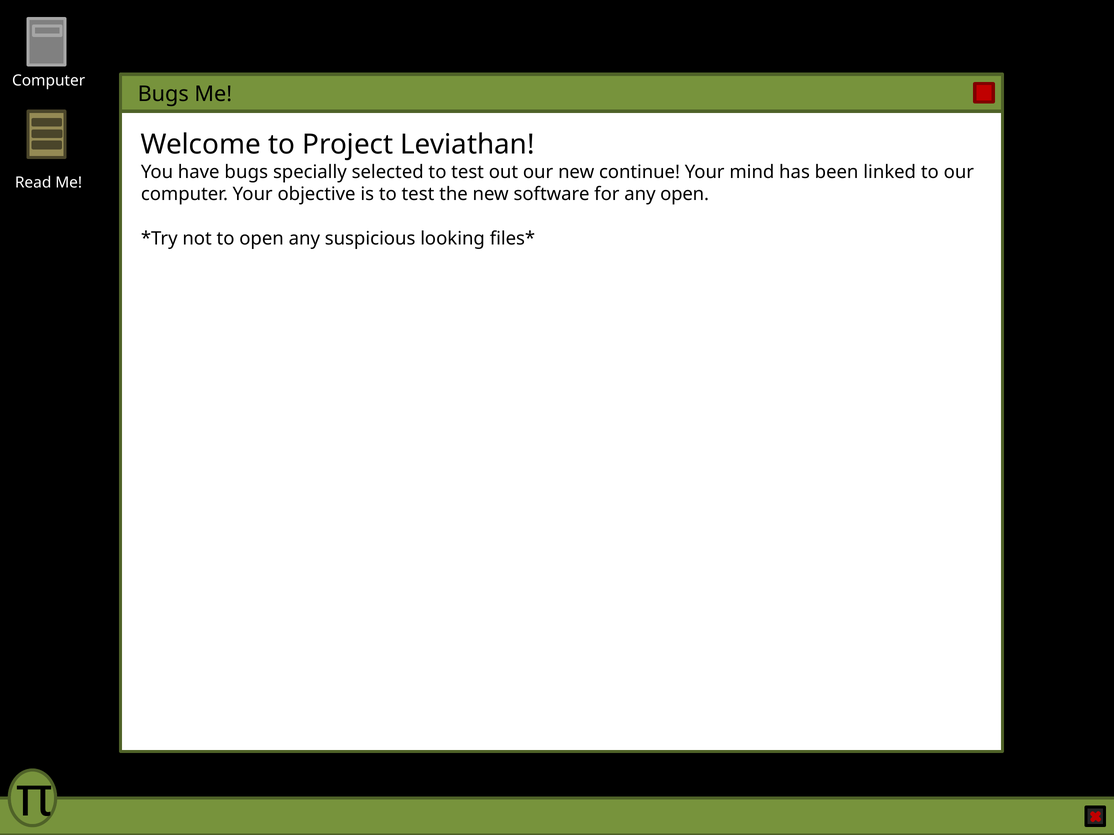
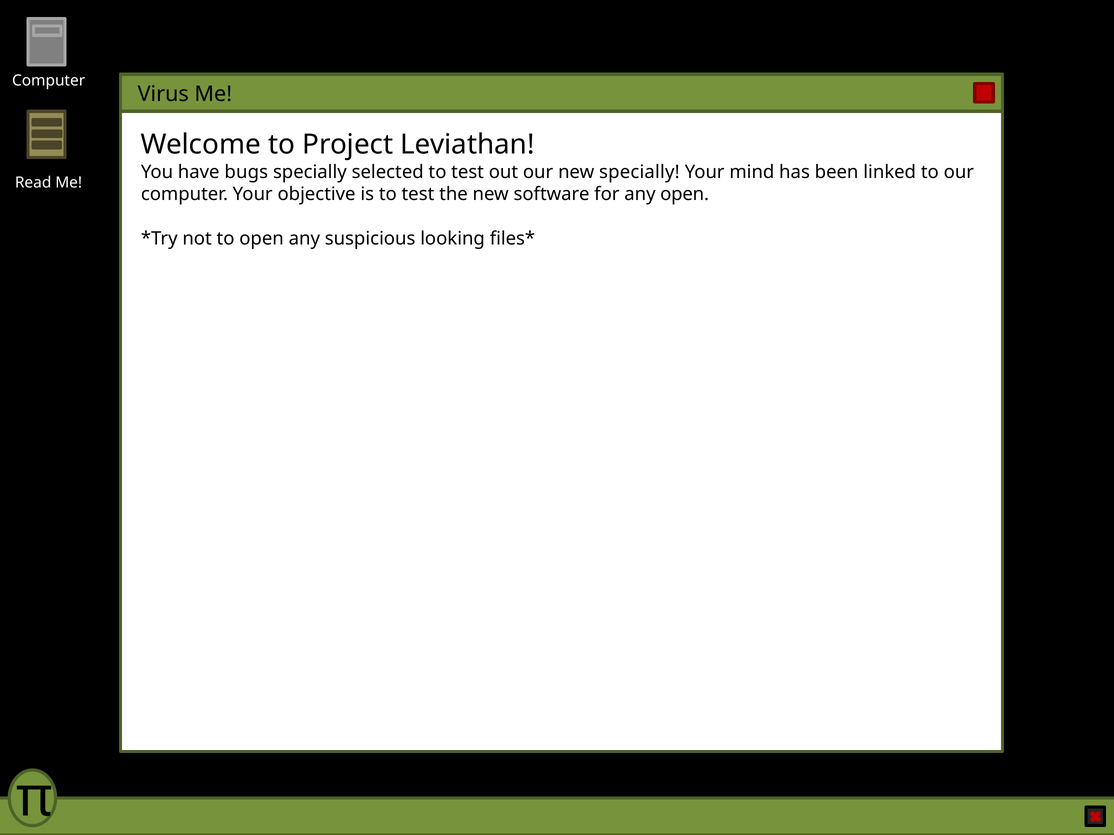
Bugs: Bugs -> Virus (163, 94)
new continue: continue -> specially (639, 172)
